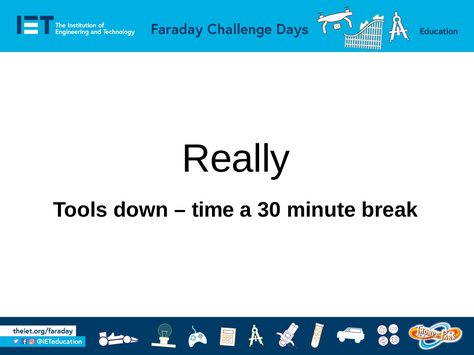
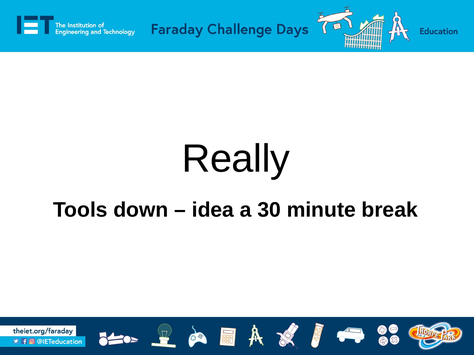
time: time -> idea (213, 210)
